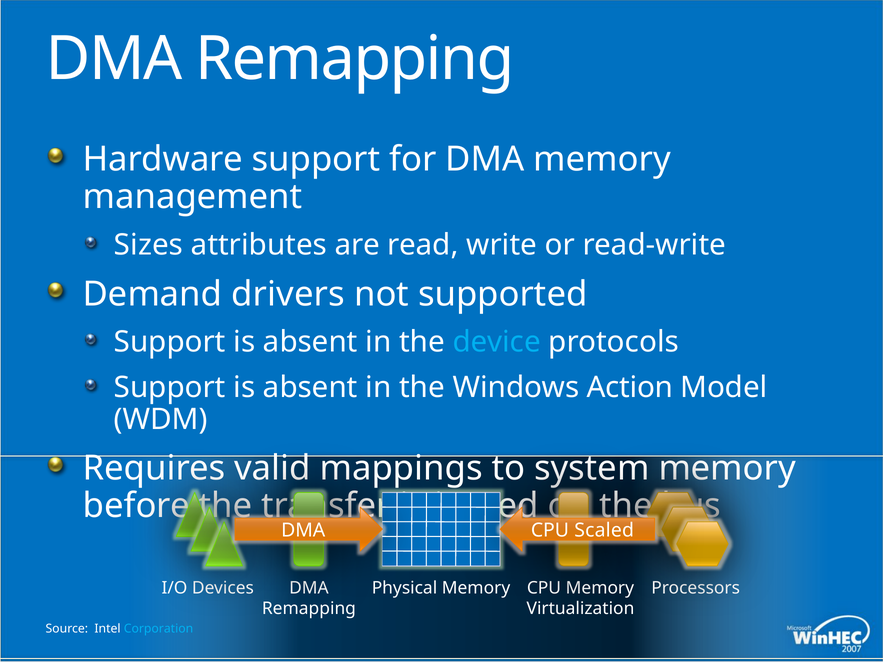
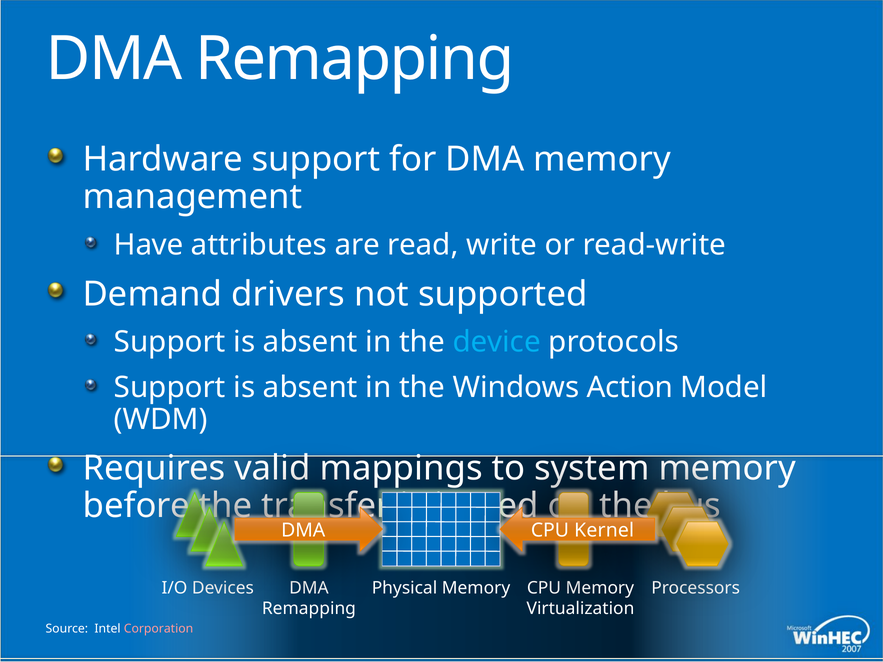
Sizes: Sizes -> Have (149, 245)
Scaled: Scaled -> Kernel (604, 531)
Corporation colour: light blue -> pink (159, 629)
